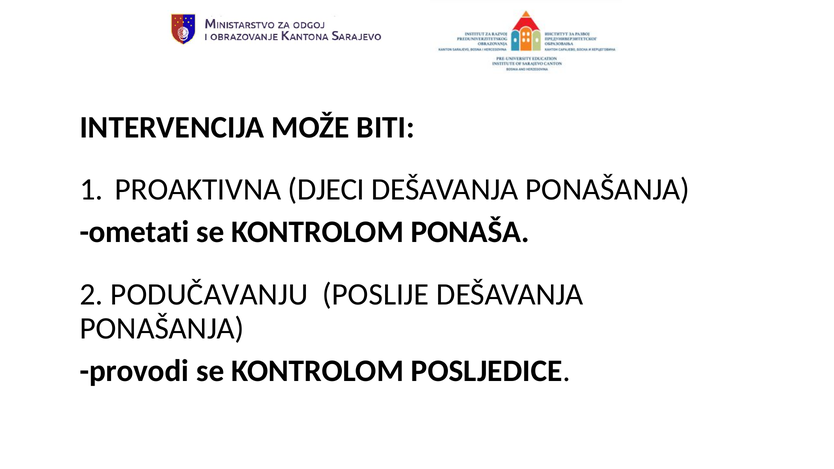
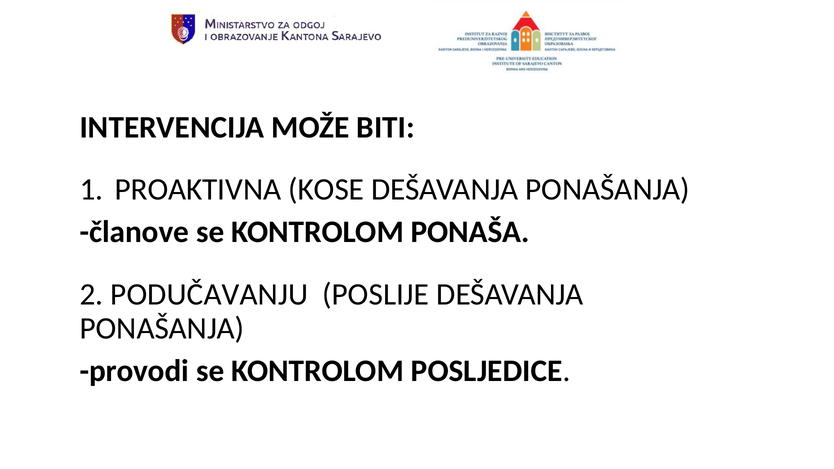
DJECI: DJECI -> KOSE (326, 190)
ometati: ometati -> članove (134, 232)
